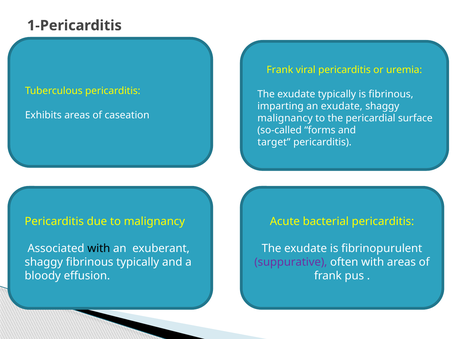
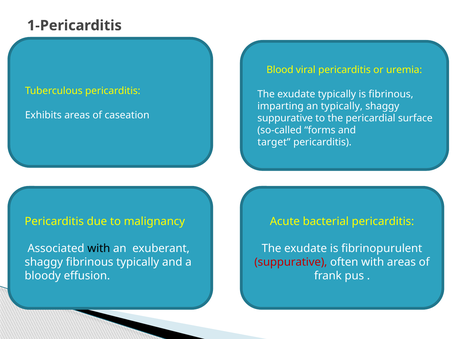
Frank: Frank -> Blood (280, 70)
an exudate: exudate -> typically (342, 106)
malignancy: malignancy -> suppurative (285, 118)
suppurative colour: purple -> red (291, 262)
